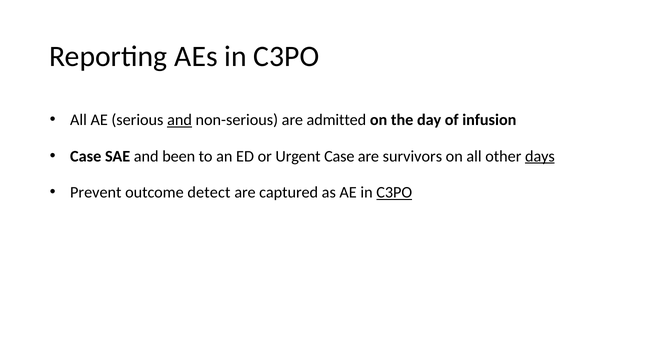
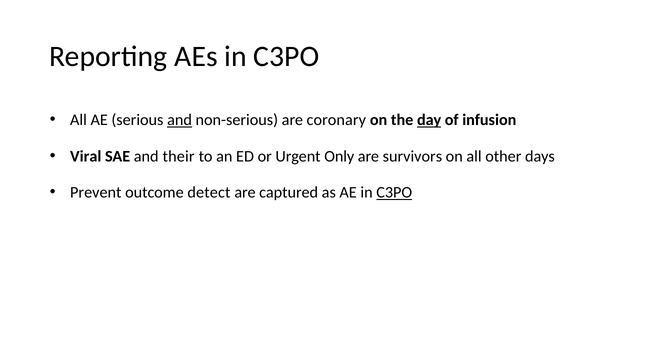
admitted: admitted -> coronary (336, 120)
day underline: none -> present (429, 120)
Case: Case -> Viral (86, 156)
been: been -> their (179, 156)
Urgent Case: Case -> Only (339, 156)
days underline: present -> none (540, 156)
